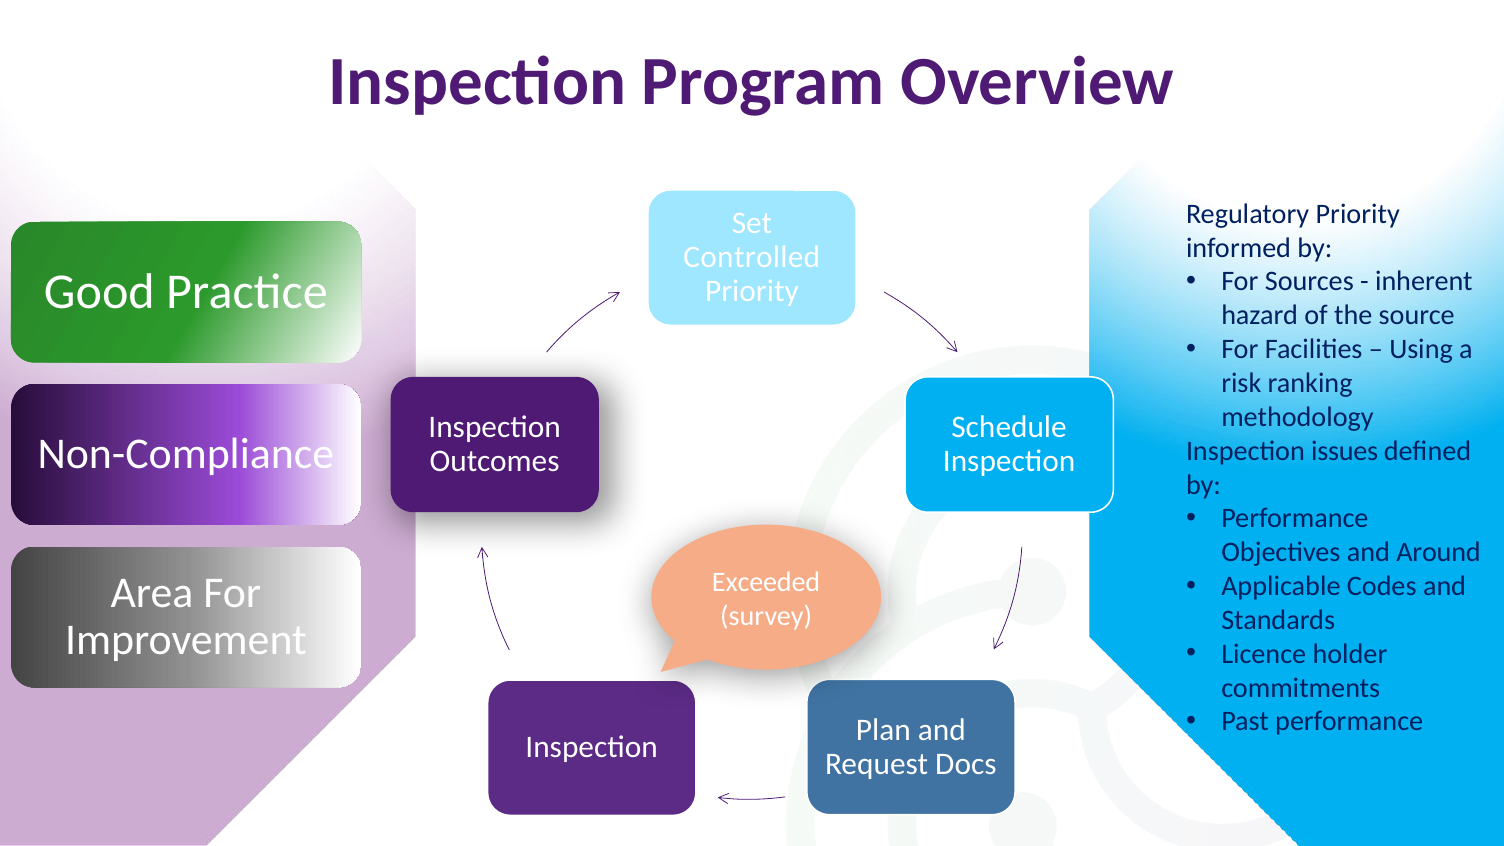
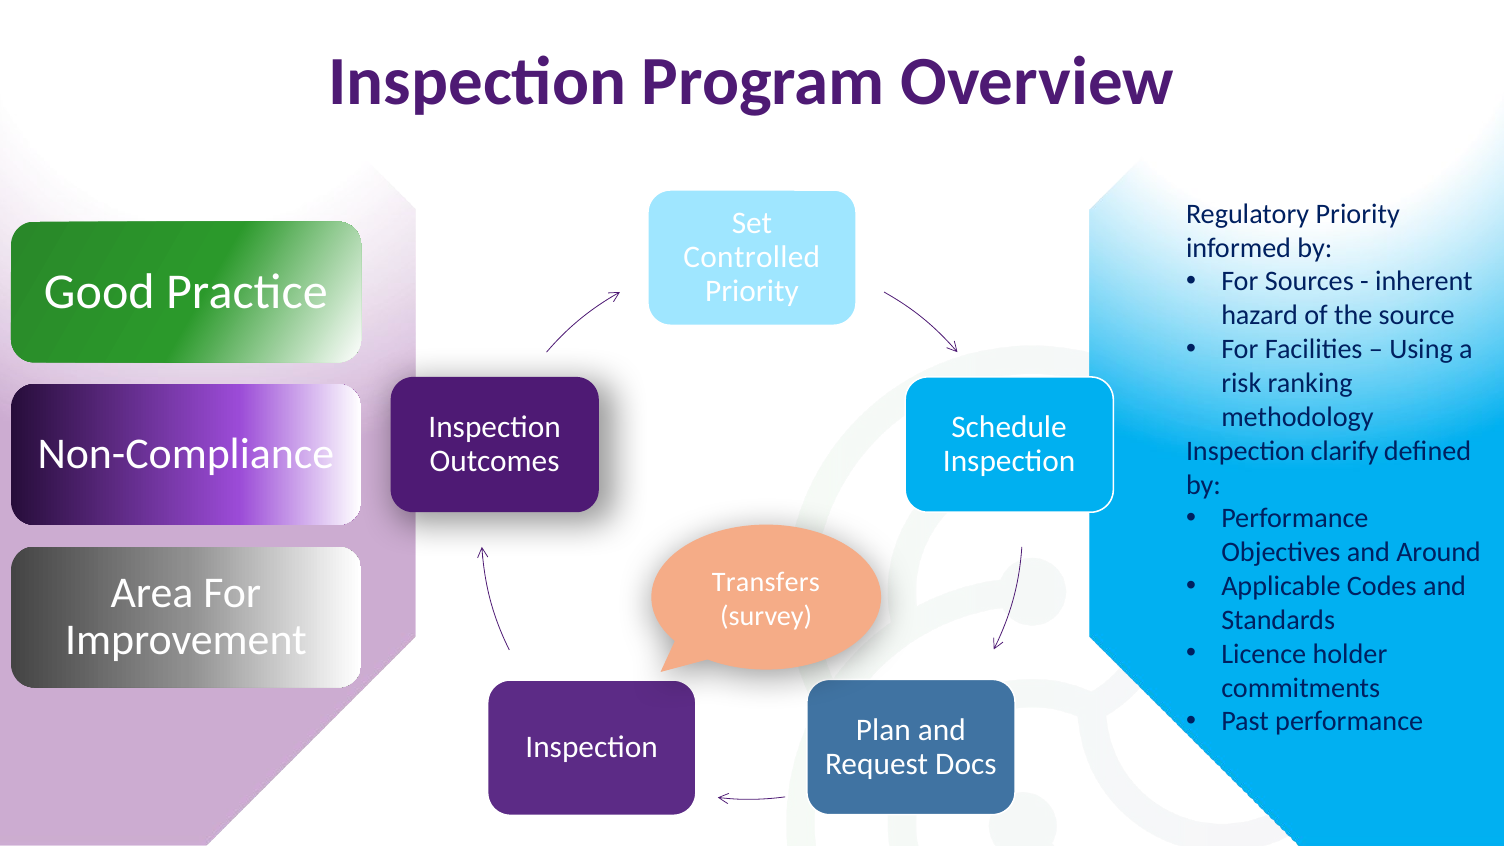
issues: issues -> clarify (1345, 451)
Exceeded: Exceeded -> Transfers (766, 582)
